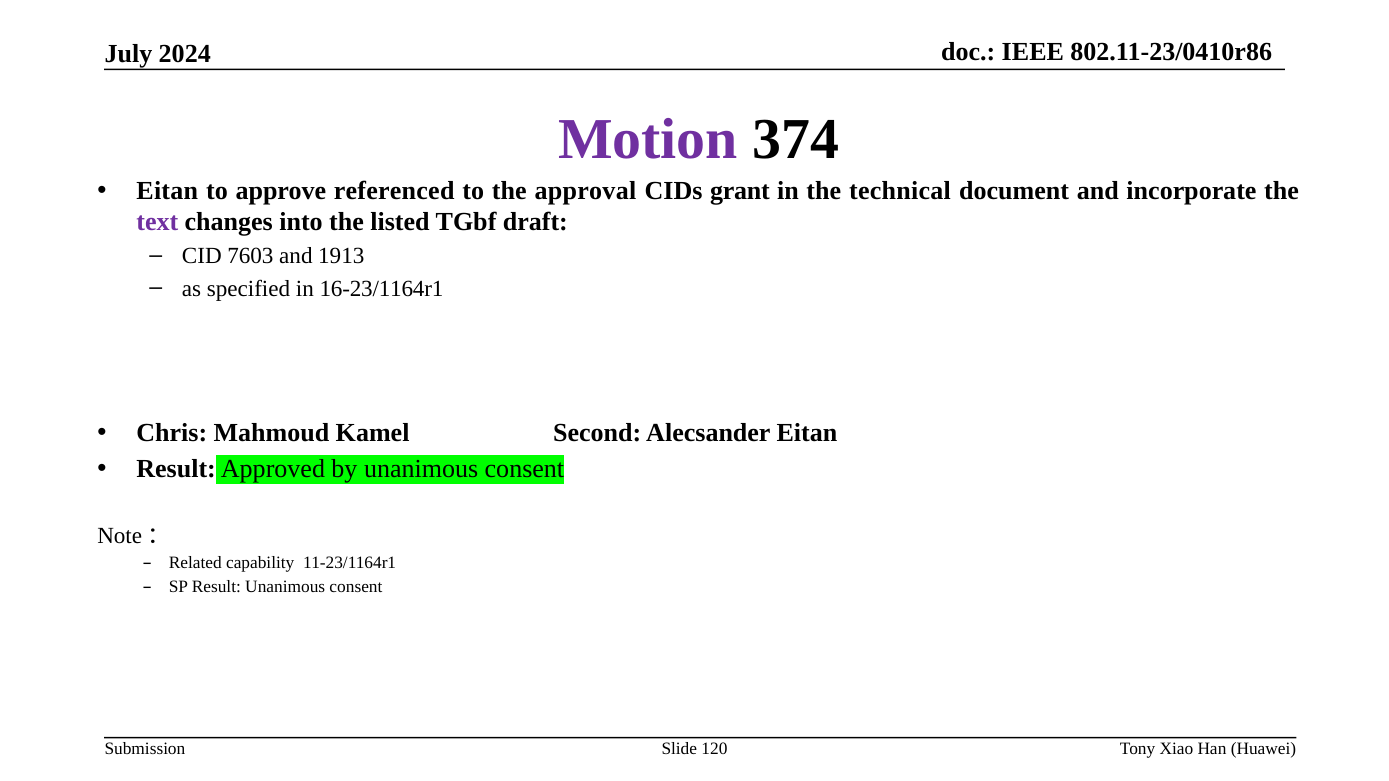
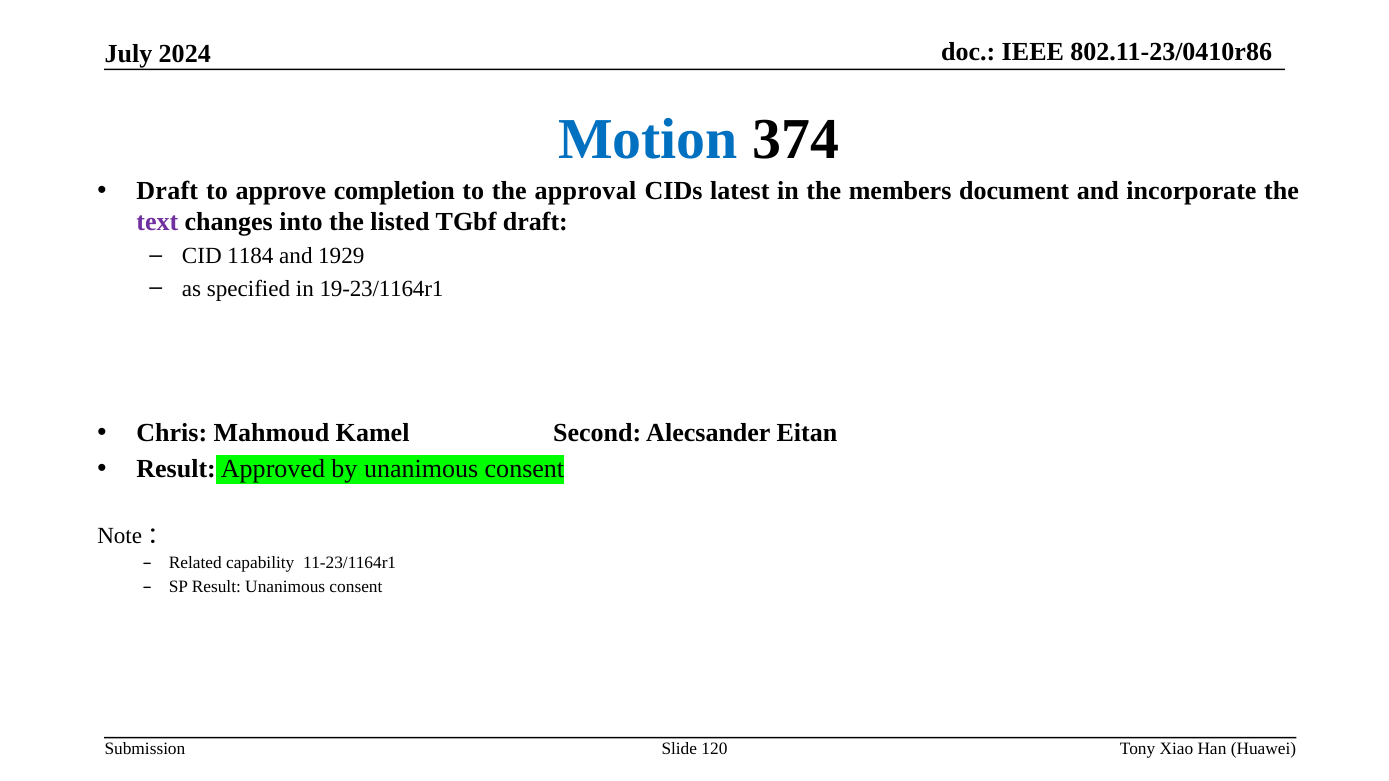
Motion colour: purple -> blue (648, 139)
Eitan: Eitan -> Draft (167, 191)
referenced: referenced -> completion (394, 191)
grant: grant -> latest (740, 191)
technical: technical -> members (900, 191)
7603: 7603 -> 1184 (250, 256)
1913: 1913 -> 1929 (341, 256)
16-23/1164r1: 16-23/1164r1 -> 19-23/1164r1 (381, 289)
